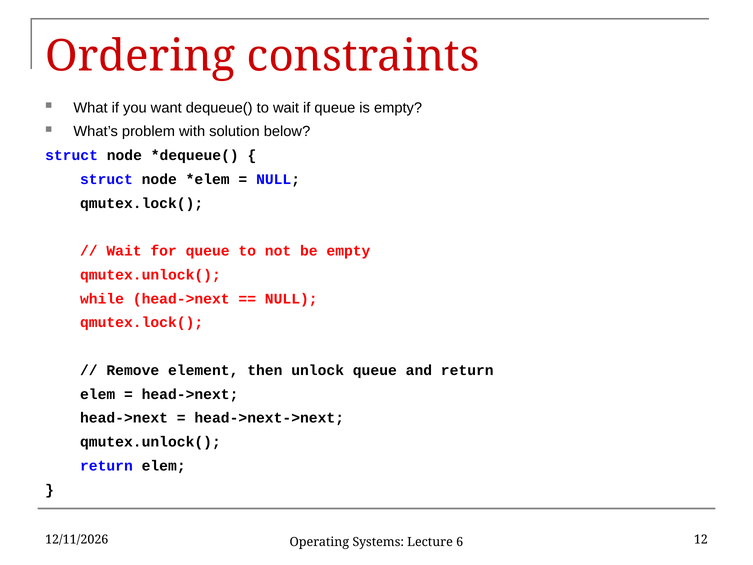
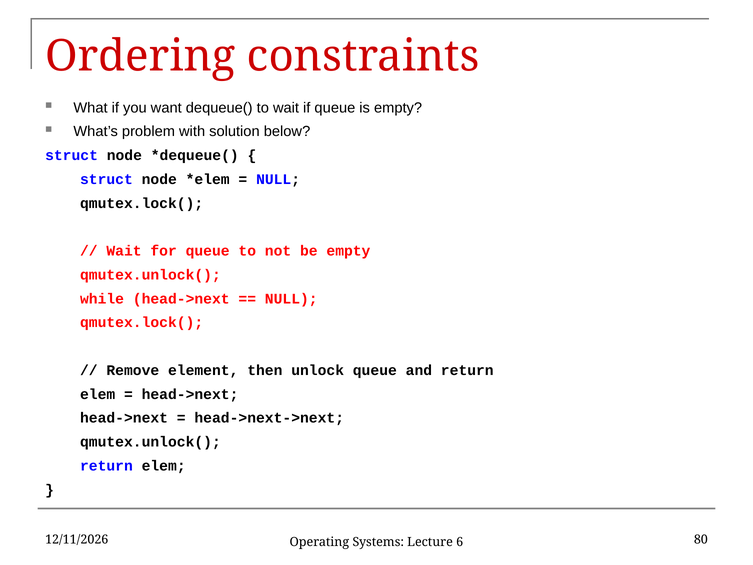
12: 12 -> 80 (701, 539)
